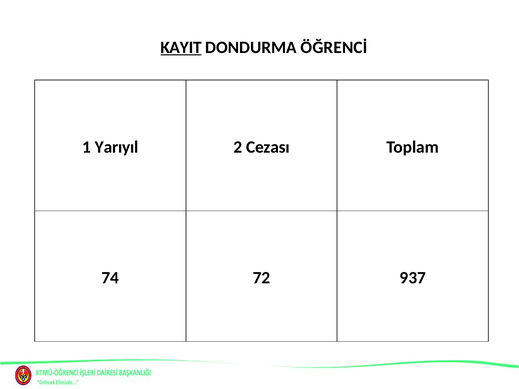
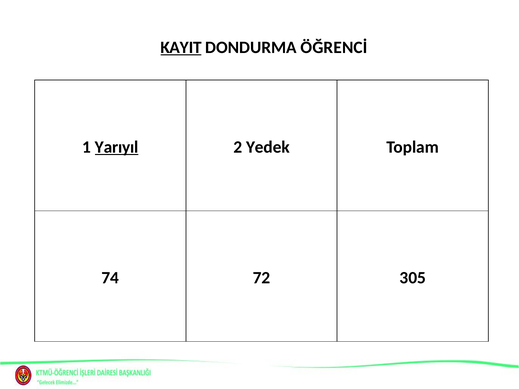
Yarıyıl underline: none -> present (117, 147)
Cezası: Cezası -> Yedek (268, 147)
937: 937 -> 305 (413, 278)
